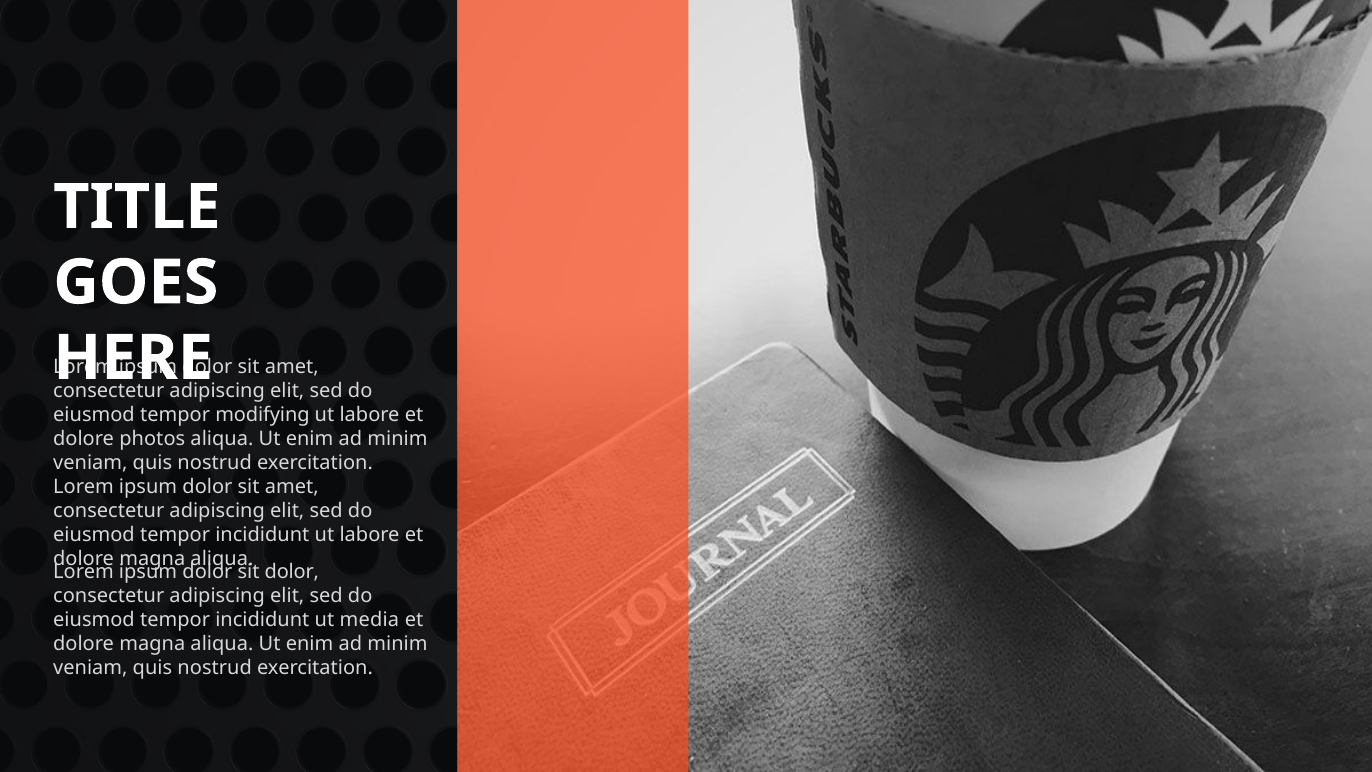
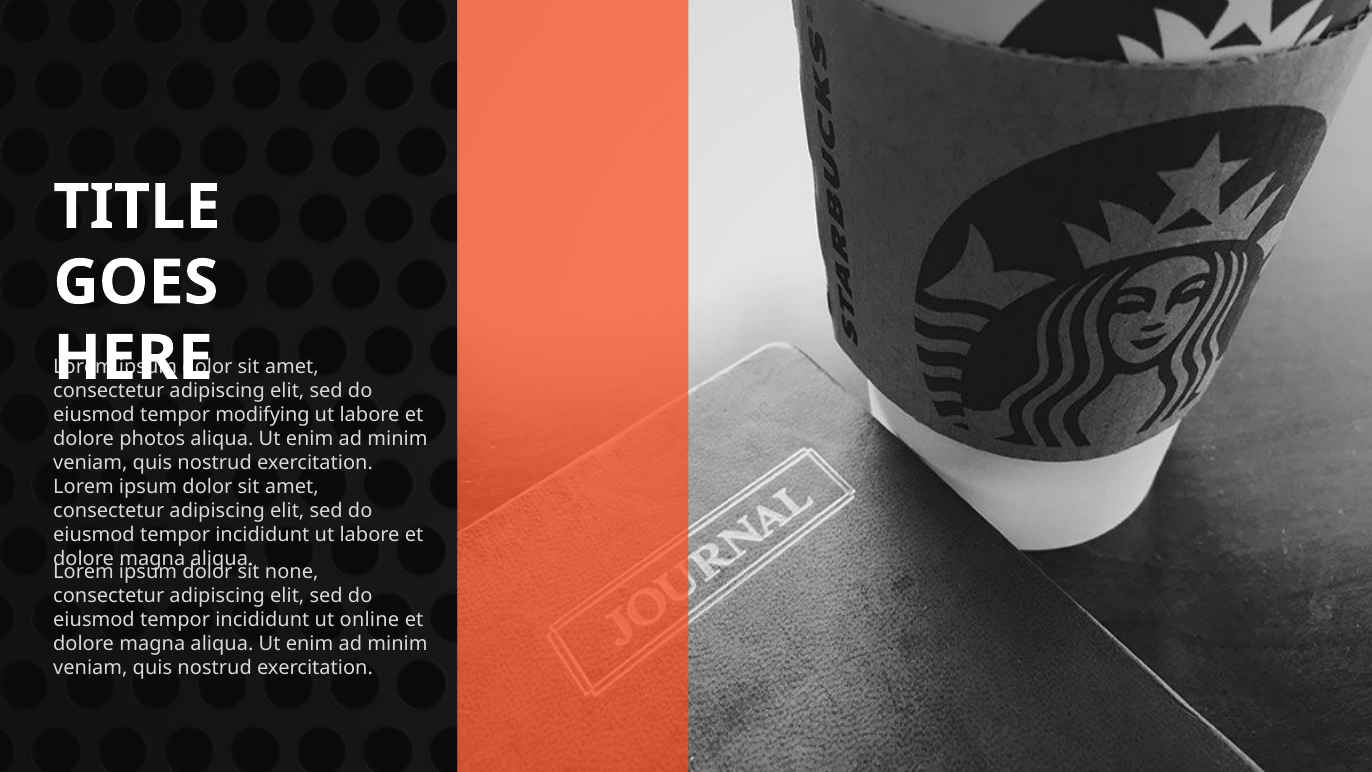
sit dolor: dolor -> none (292, 571)
media: media -> online (369, 619)
